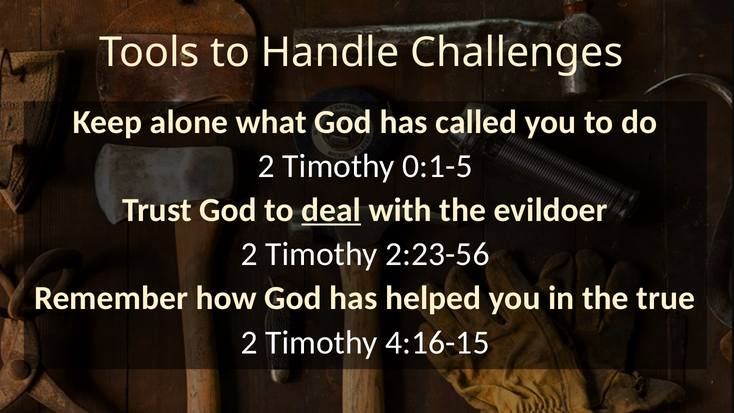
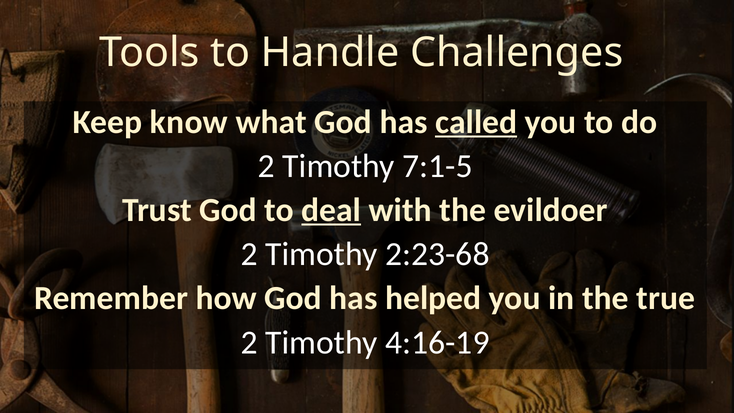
alone: alone -> know (189, 122)
called underline: none -> present (476, 122)
0:1-5: 0:1-5 -> 7:1-5 (437, 166)
2:23-56: 2:23-56 -> 2:23-68 (437, 254)
4:16-15: 4:16-15 -> 4:16-19 (437, 342)
